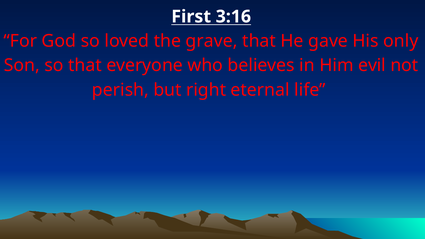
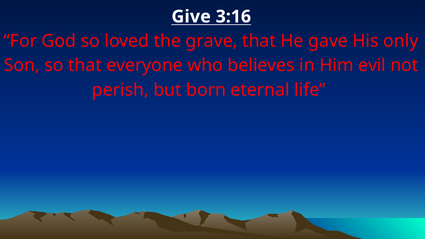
First: First -> Give (191, 17)
right: right -> born (206, 90)
